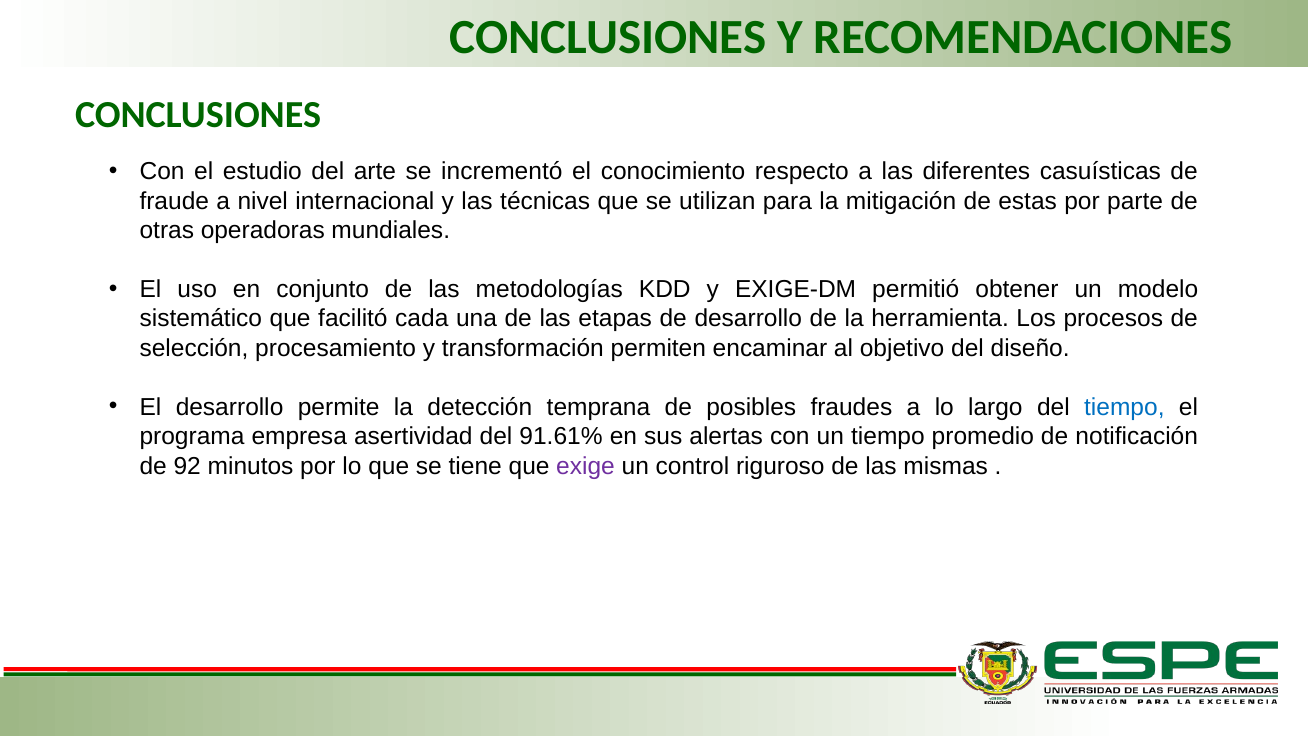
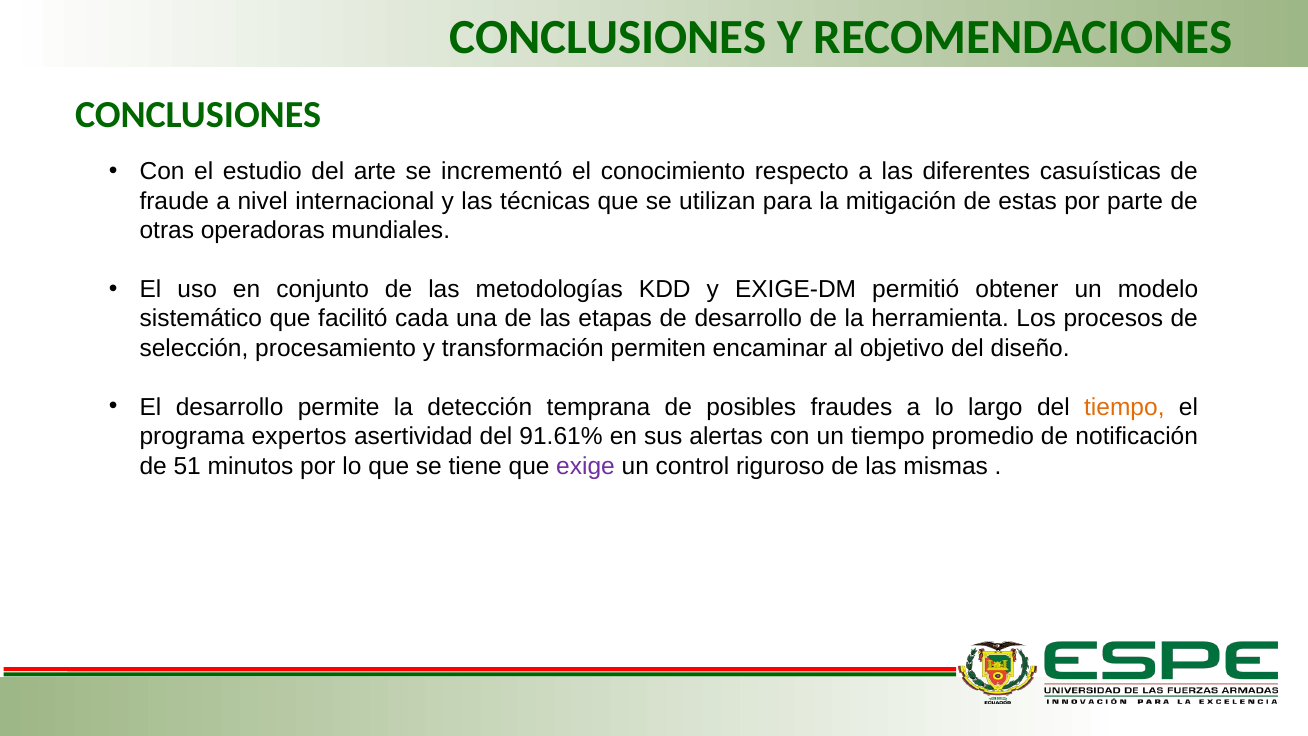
tiempo colour: blue -> orange (1124, 407)
empresa: empresa -> expertos (299, 436)
92: 92 -> 51 (187, 466)
